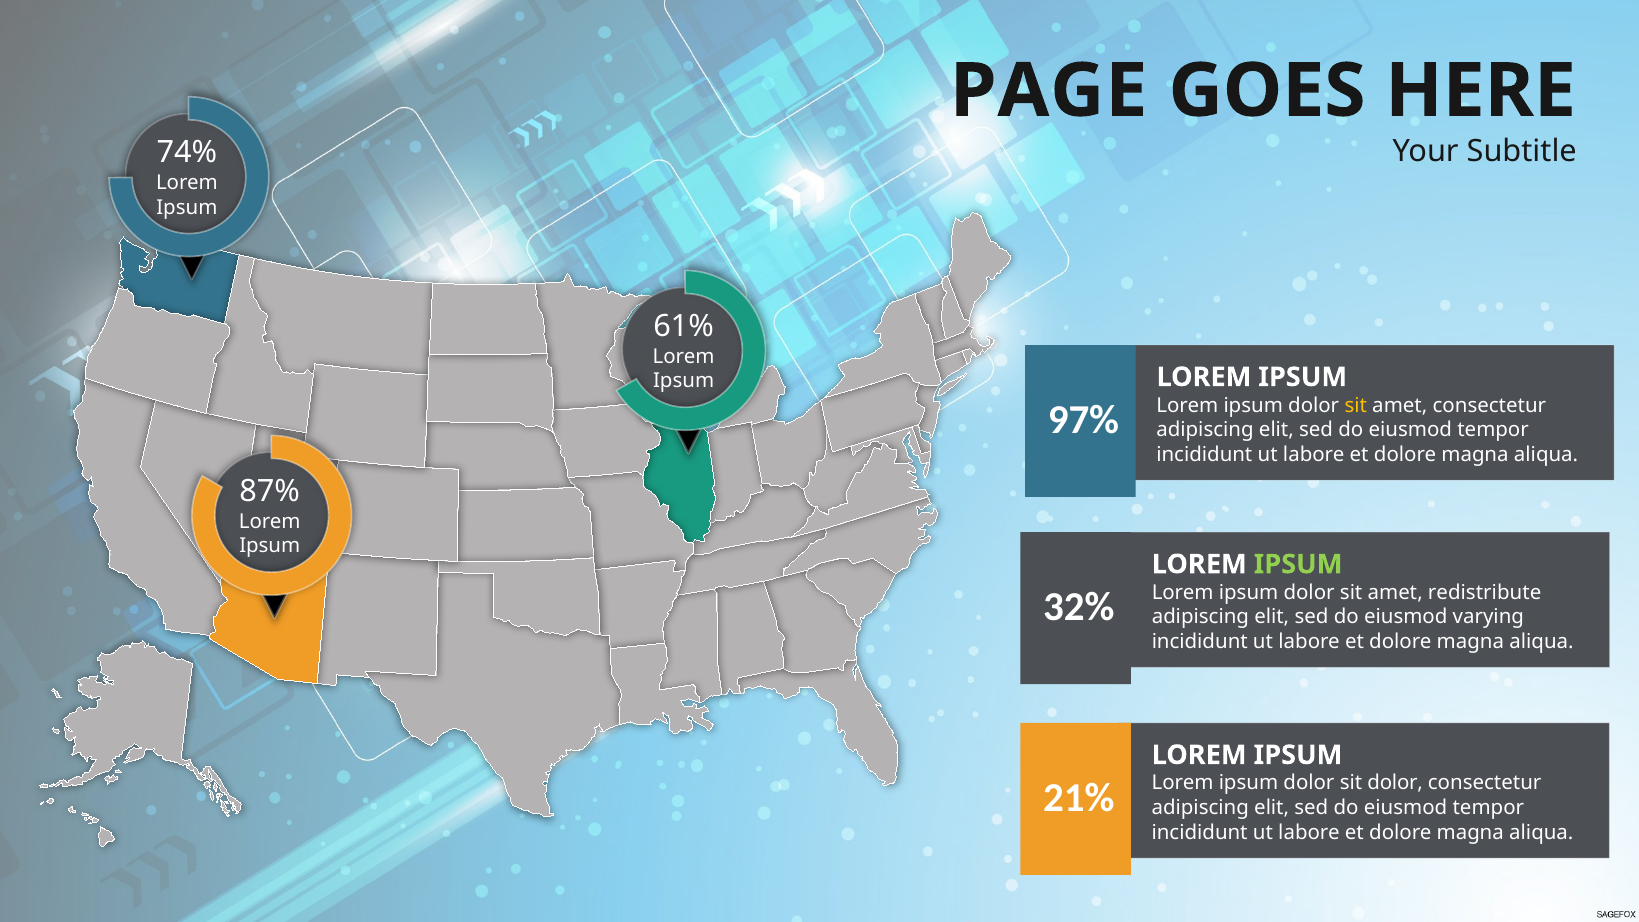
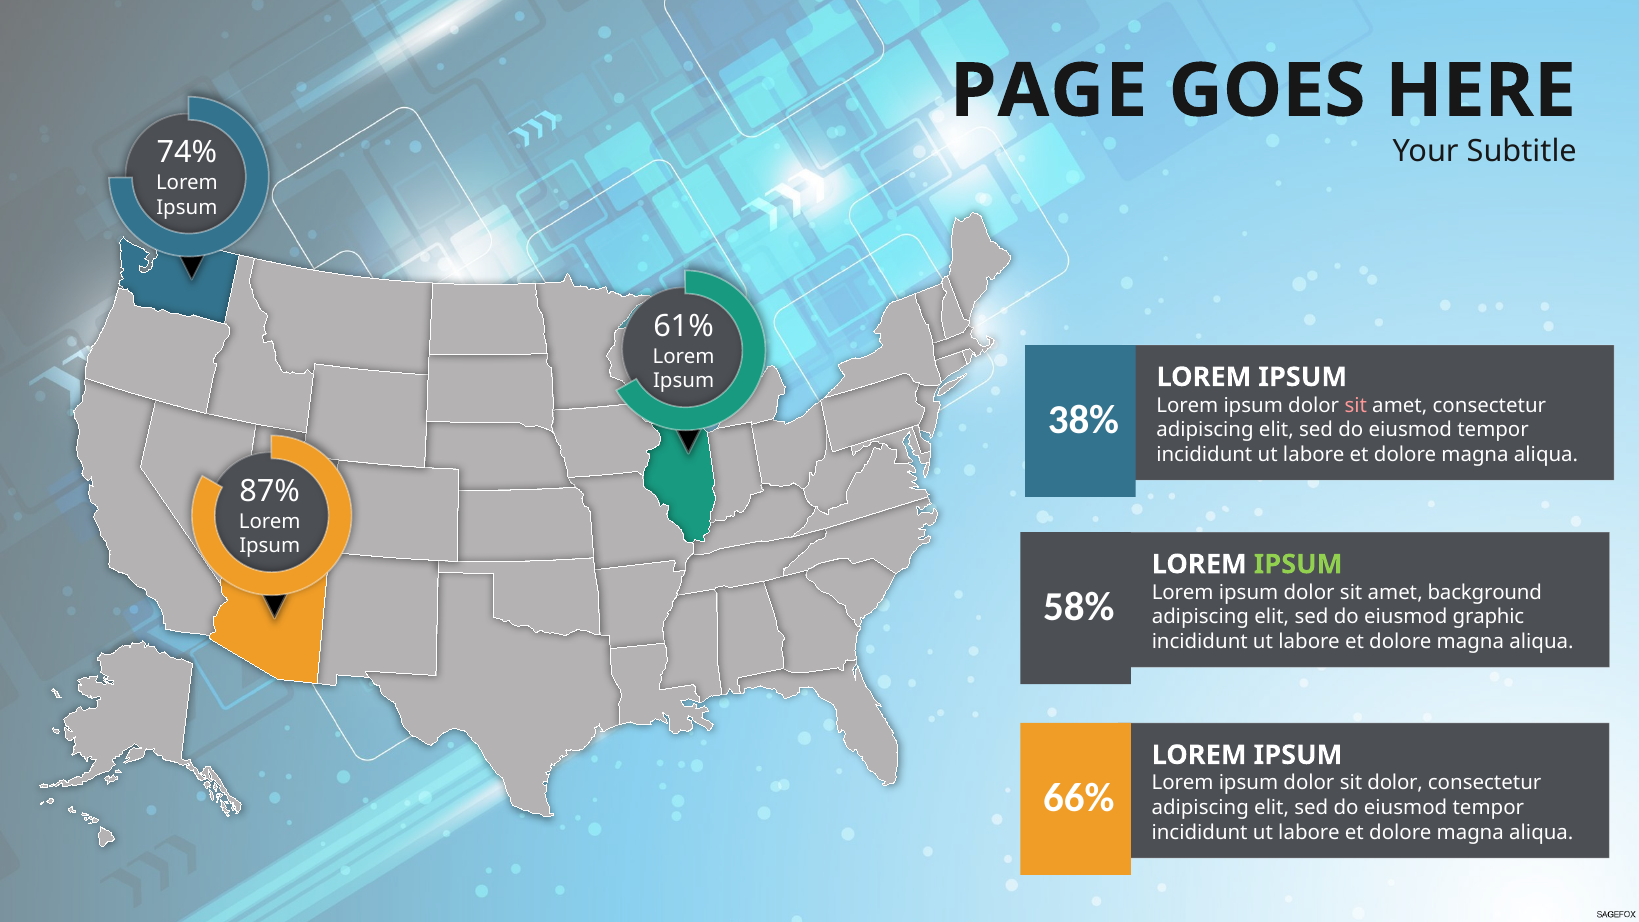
sit colour: yellow -> pink (1356, 405)
97%: 97% -> 38% (1083, 420)
redistribute: redistribute -> background (1485, 592)
32%: 32% -> 58% (1079, 607)
varying: varying -> graphic (1488, 617)
21%: 21% -> 66% (1079, 798)
